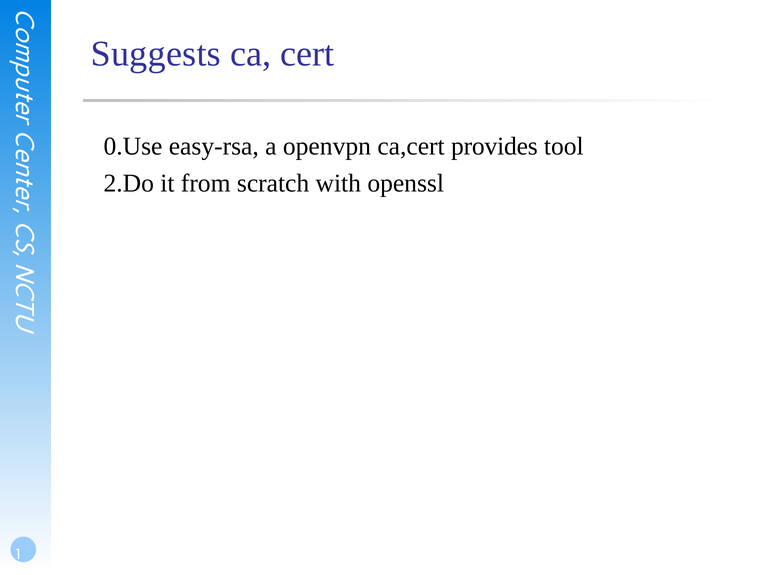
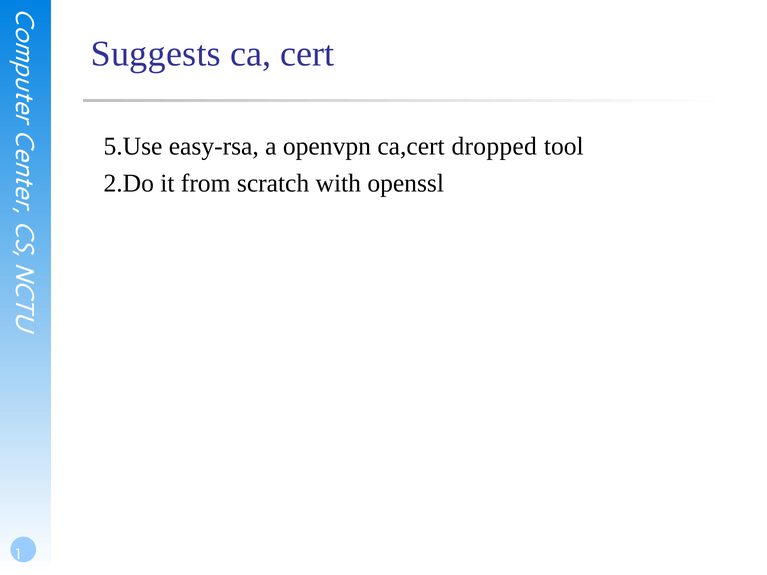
0.Use: 0.Use -> 5.Use (133, 146)
provides: provides -> dropped (494, 146)
